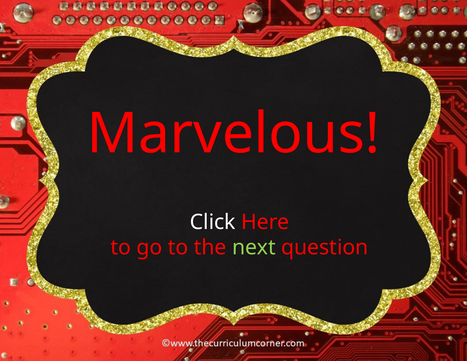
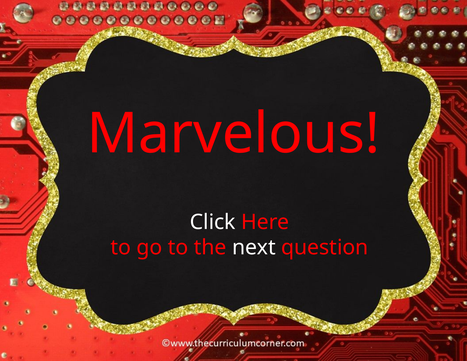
next colour: light green -> white (254, 248)
